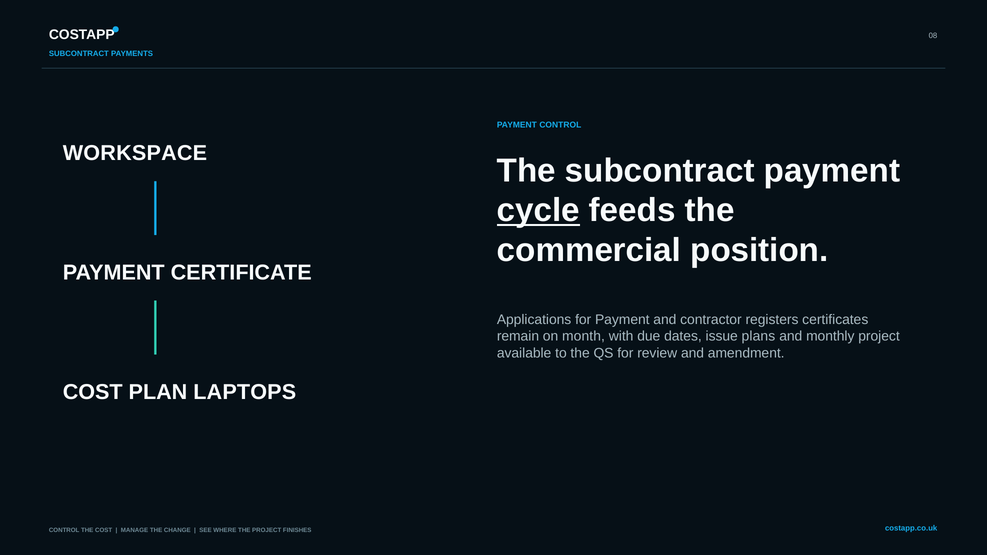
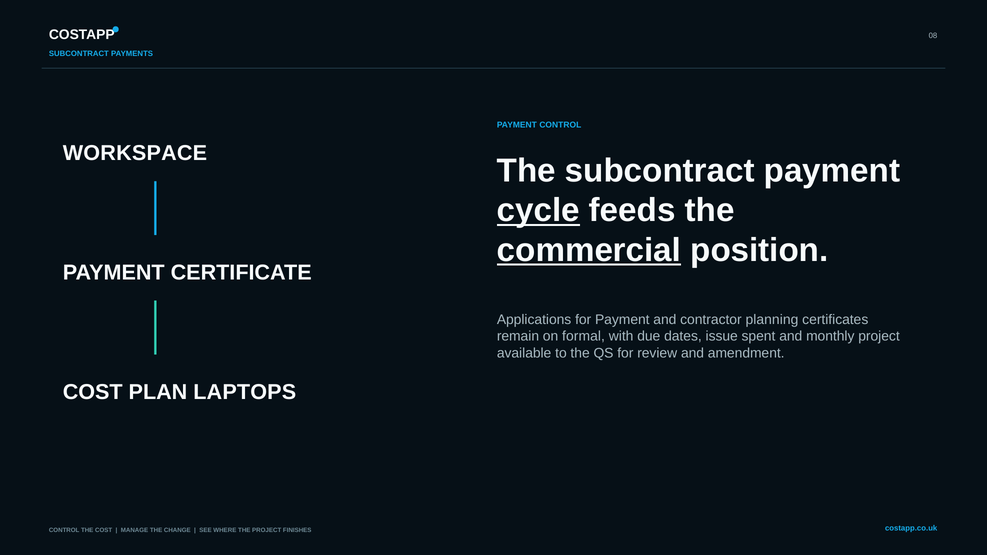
commercial underline: none -> present (589, 250)
registers: registers -> planning (772, 320)
month: month -> formal (584, 336)
plans: plans -> spent (758, 336)
